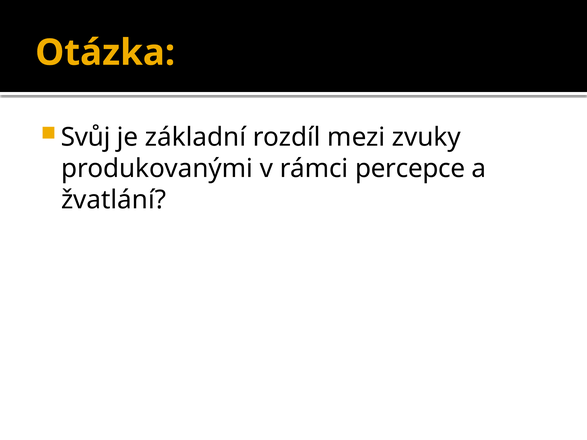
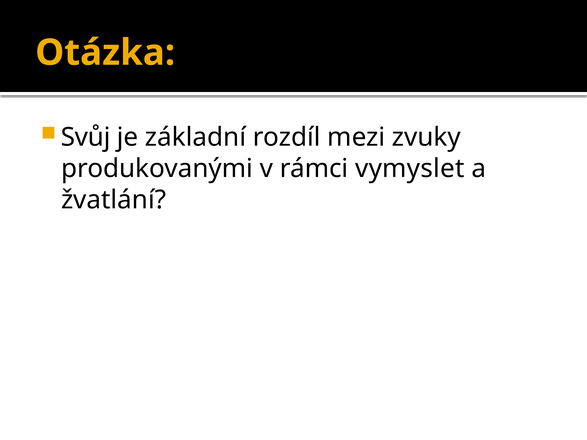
percepce: percepce -> vymyslet (410, 169)
